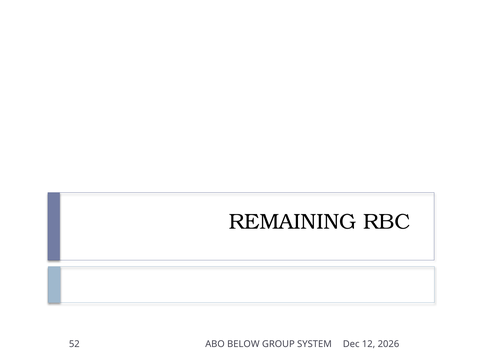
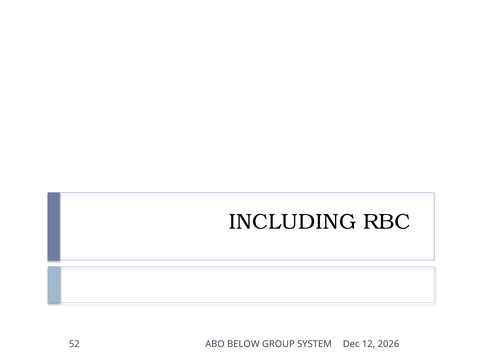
REMAINING: REMAINING -> INCLUDING (292, 222)
